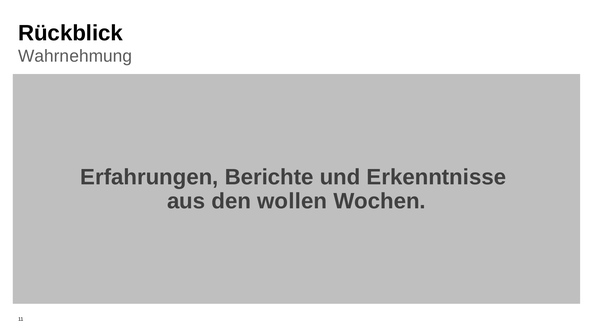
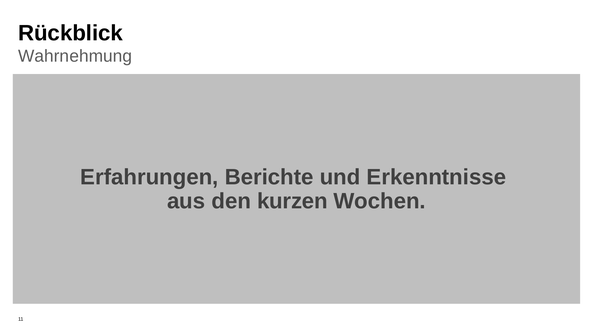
wollen: wollen -> kurzen (292, 201)
